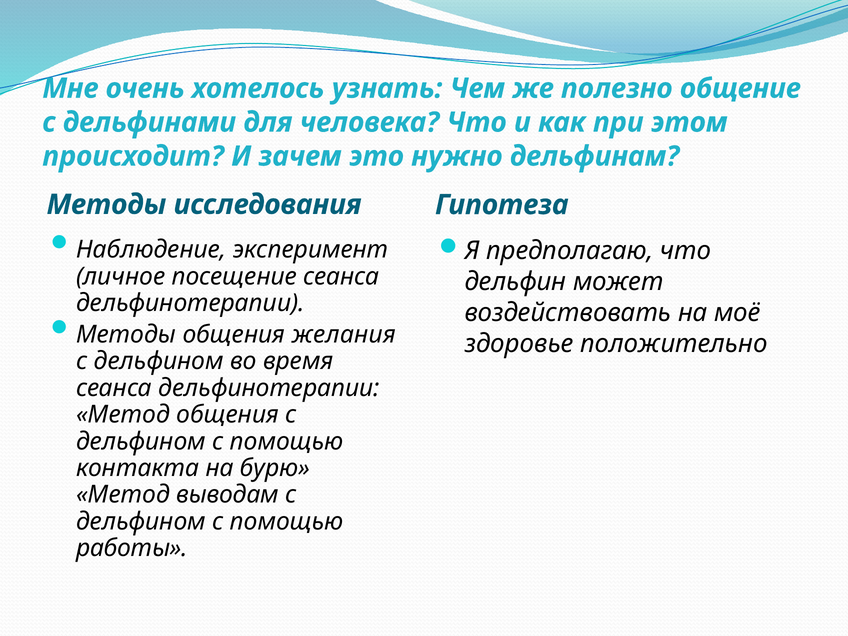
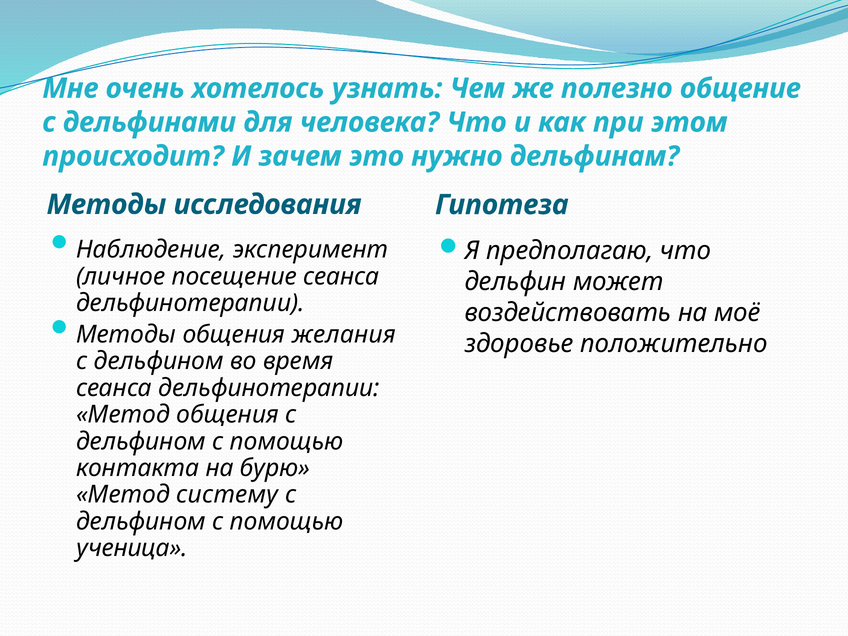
выводам: выводам -> систему (227, 495)
работы: работы -> ученица (132, 548)
